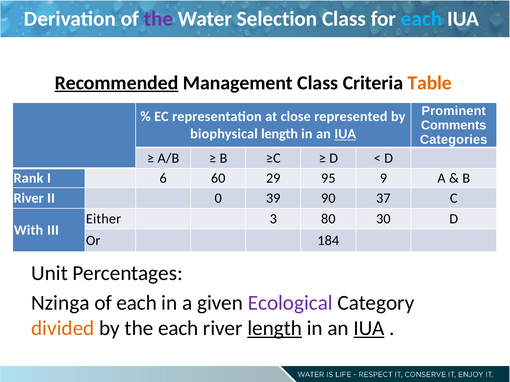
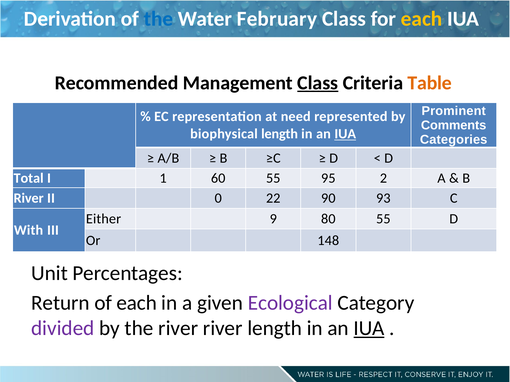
the colour: purple -> blue (158, 19)
Selection: Selection -> February (277, 19)
each colour: light blue -> yellow (422, 19)
Recommended underline: present -> none (117, 83)
Class underline: none -> present (318, 83)
close: close -> need (296, 117)
Rank: Rank -> Total (29, 178)
6: 6 -> 1 (163, 178)
60 29: 29 -> 55 (273, 178)
9: 9 -> 2 (383, 178)
39: 39 -> 22 (273, 198)
37: 37 -> 93 (383, 198)
3: 3 -> 9 (273, 219)
80 30: 30 -> 55 (383, 219)
184: 184 -> 148 (328, 241)
Nzinga: Nzinga -> Return (60, 303)
divided colour: orange -> purple (63, 329)
the each: each -> river (178, 329)
length underline: present -> none (275, 329)
